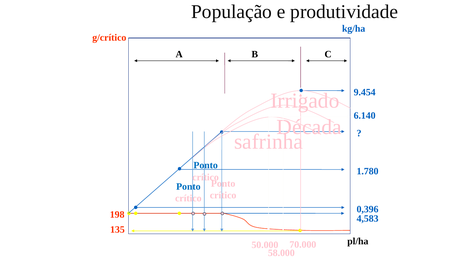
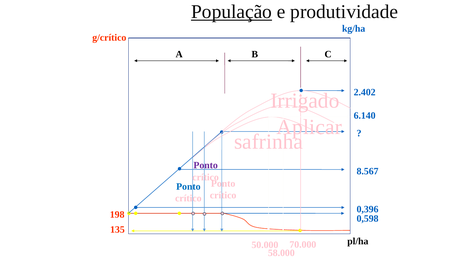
População underline: none -> present (232, 12)
9.454: 9.454 -> 2.402 (365, 92)
Década: Década -> Aplicar (309, 127)
Ponto colour: blue -> purple (206, 165)
1.780: 1.780 -> 8.567 (368, 171)
4,583: 4,583 -> 0,598 (368, 218)
